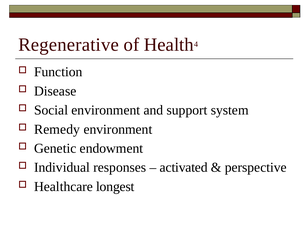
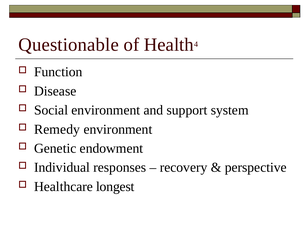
Regenerative: Regenerative -> Questionable (69, 45)
activated: activated -> recovery (184, 167)
